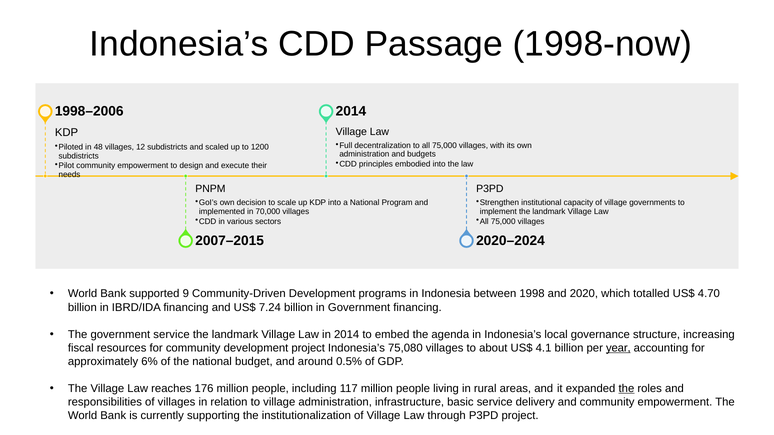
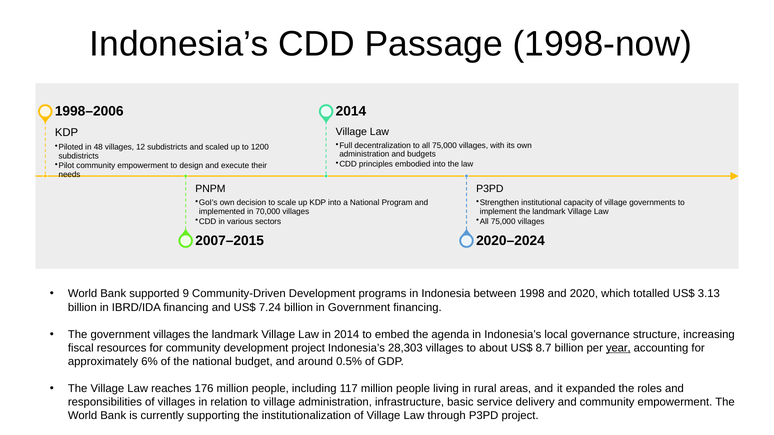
4.70: 4.70 -> 3.13 (709, 294)
government service: service -> villages (172, 335)
75,080: 75,080 -> 28,303 (405, 348)
4.1: 4.1 -> 8.7 (544, 348)
the underline: present -> none (626, 389)
